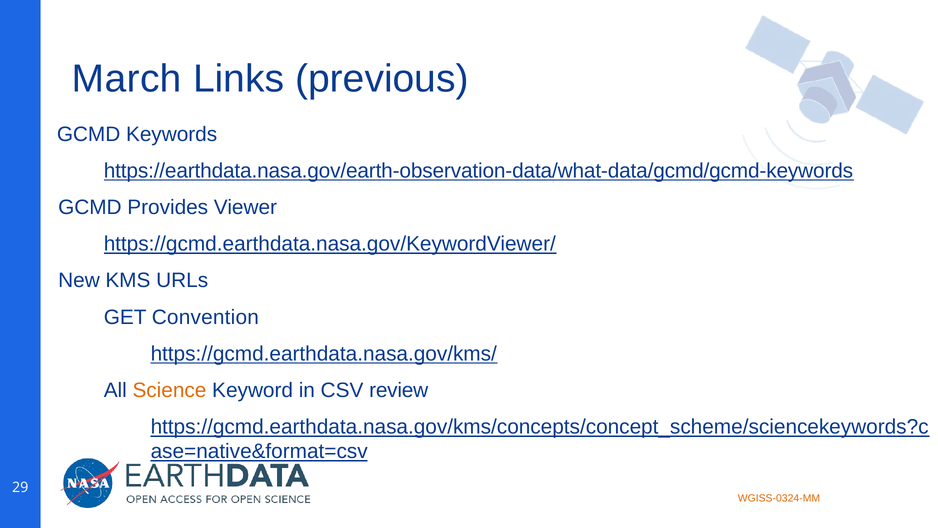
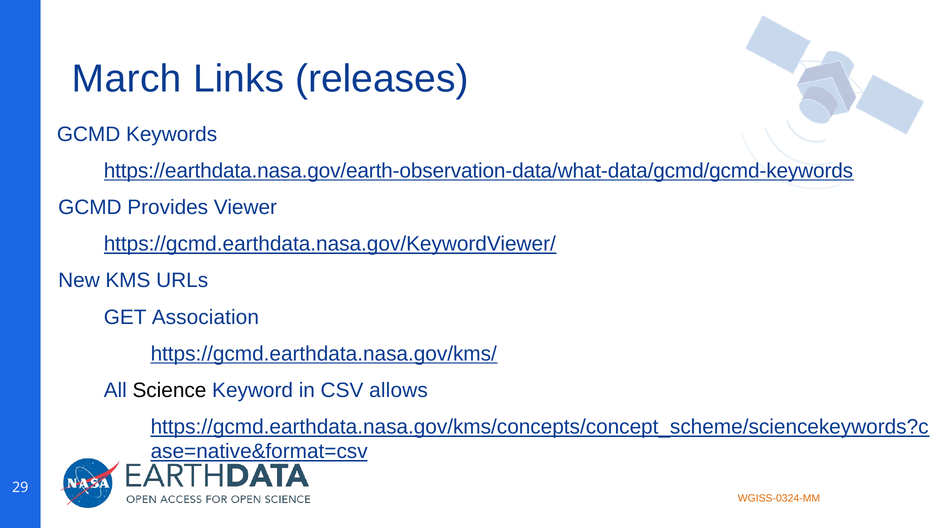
previous: previous -> releases (382, 79)
Convention: Convention -> Association (205, 317)
Science colour: orange -> black (169, 390)
review: review -> allows (399, 390)
